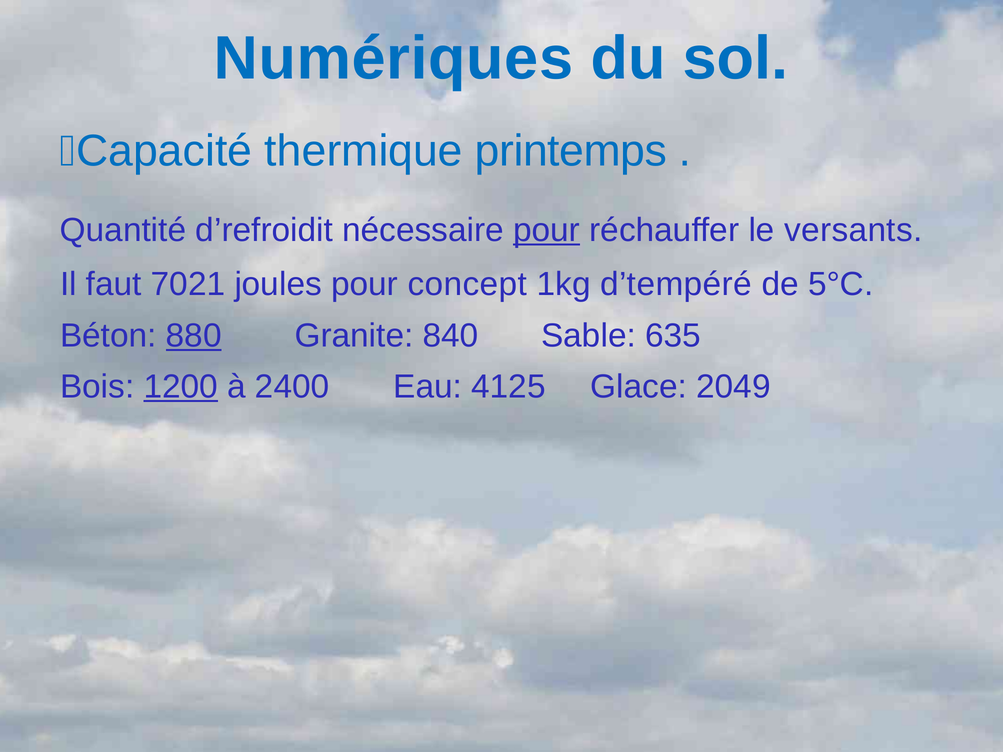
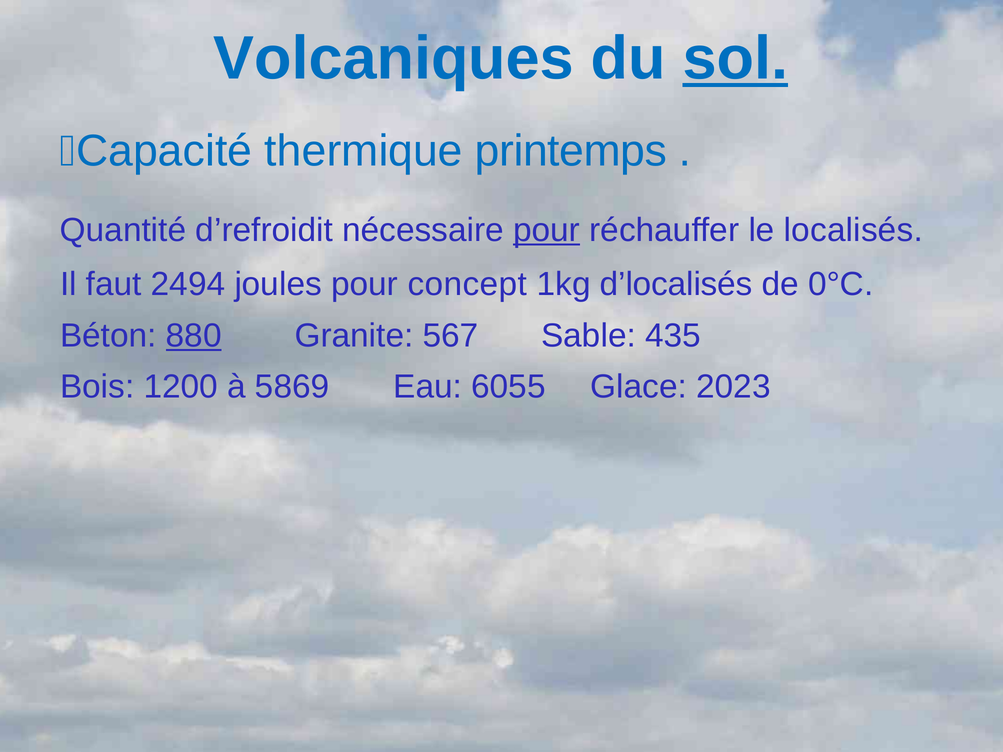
Numériques: Numériques -> Volcaniques (394, 59)
sol underline: none -> present (735, 59)
versants: versants -> localisés (853, 230)
7021: 7021 -> 2494 (188, 284)
d’tempéré: d’tempéré -> d’localisés (676, 284)
5°C: 5°C -> 0°C (841, 284)
840: 840 -> 567 (451, 336)
635: 635 -> 435 (673, 336)
1200 underline: present -> none (181, 387)
2400: 2400 -> 5869 (292, 387)
4125: 4125 -> 6055 (508, 387)
2049: 2049 -> 2023 (733, 387)
